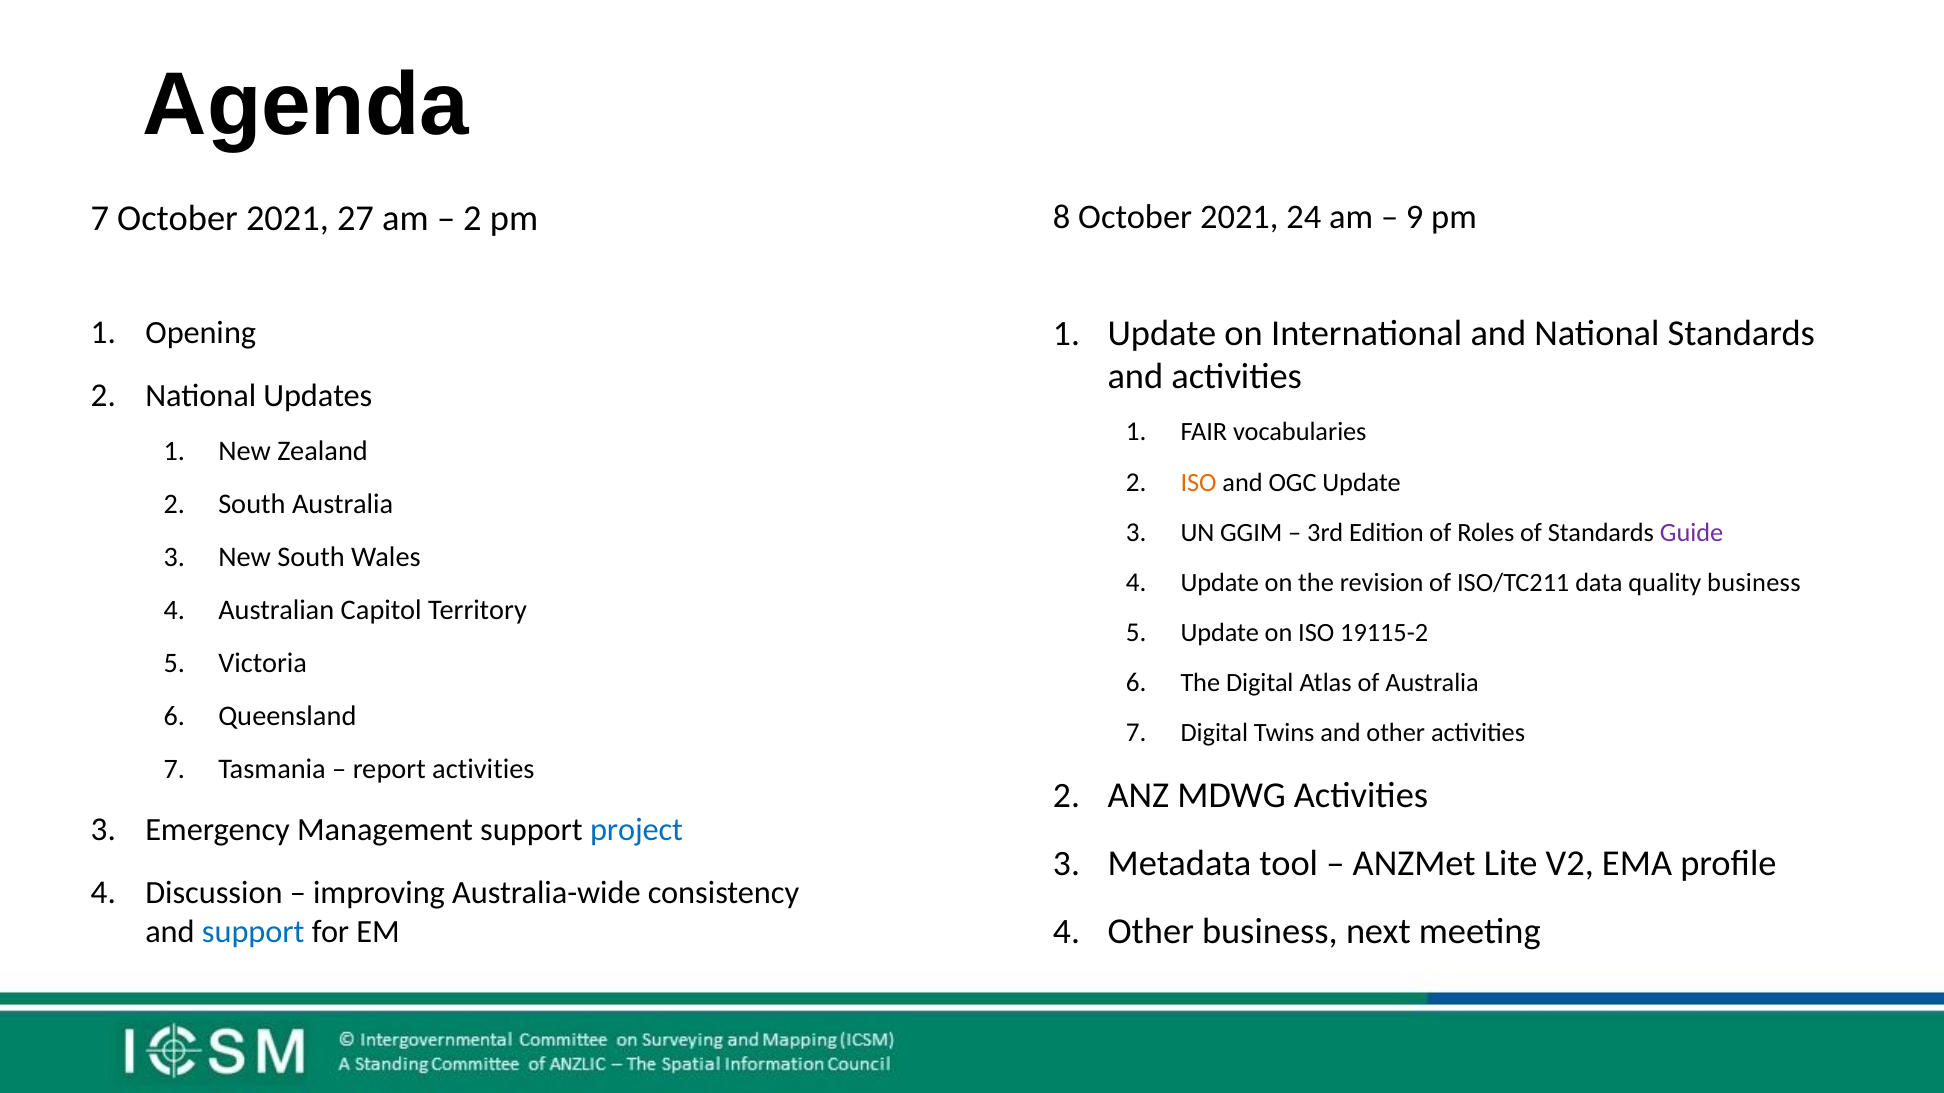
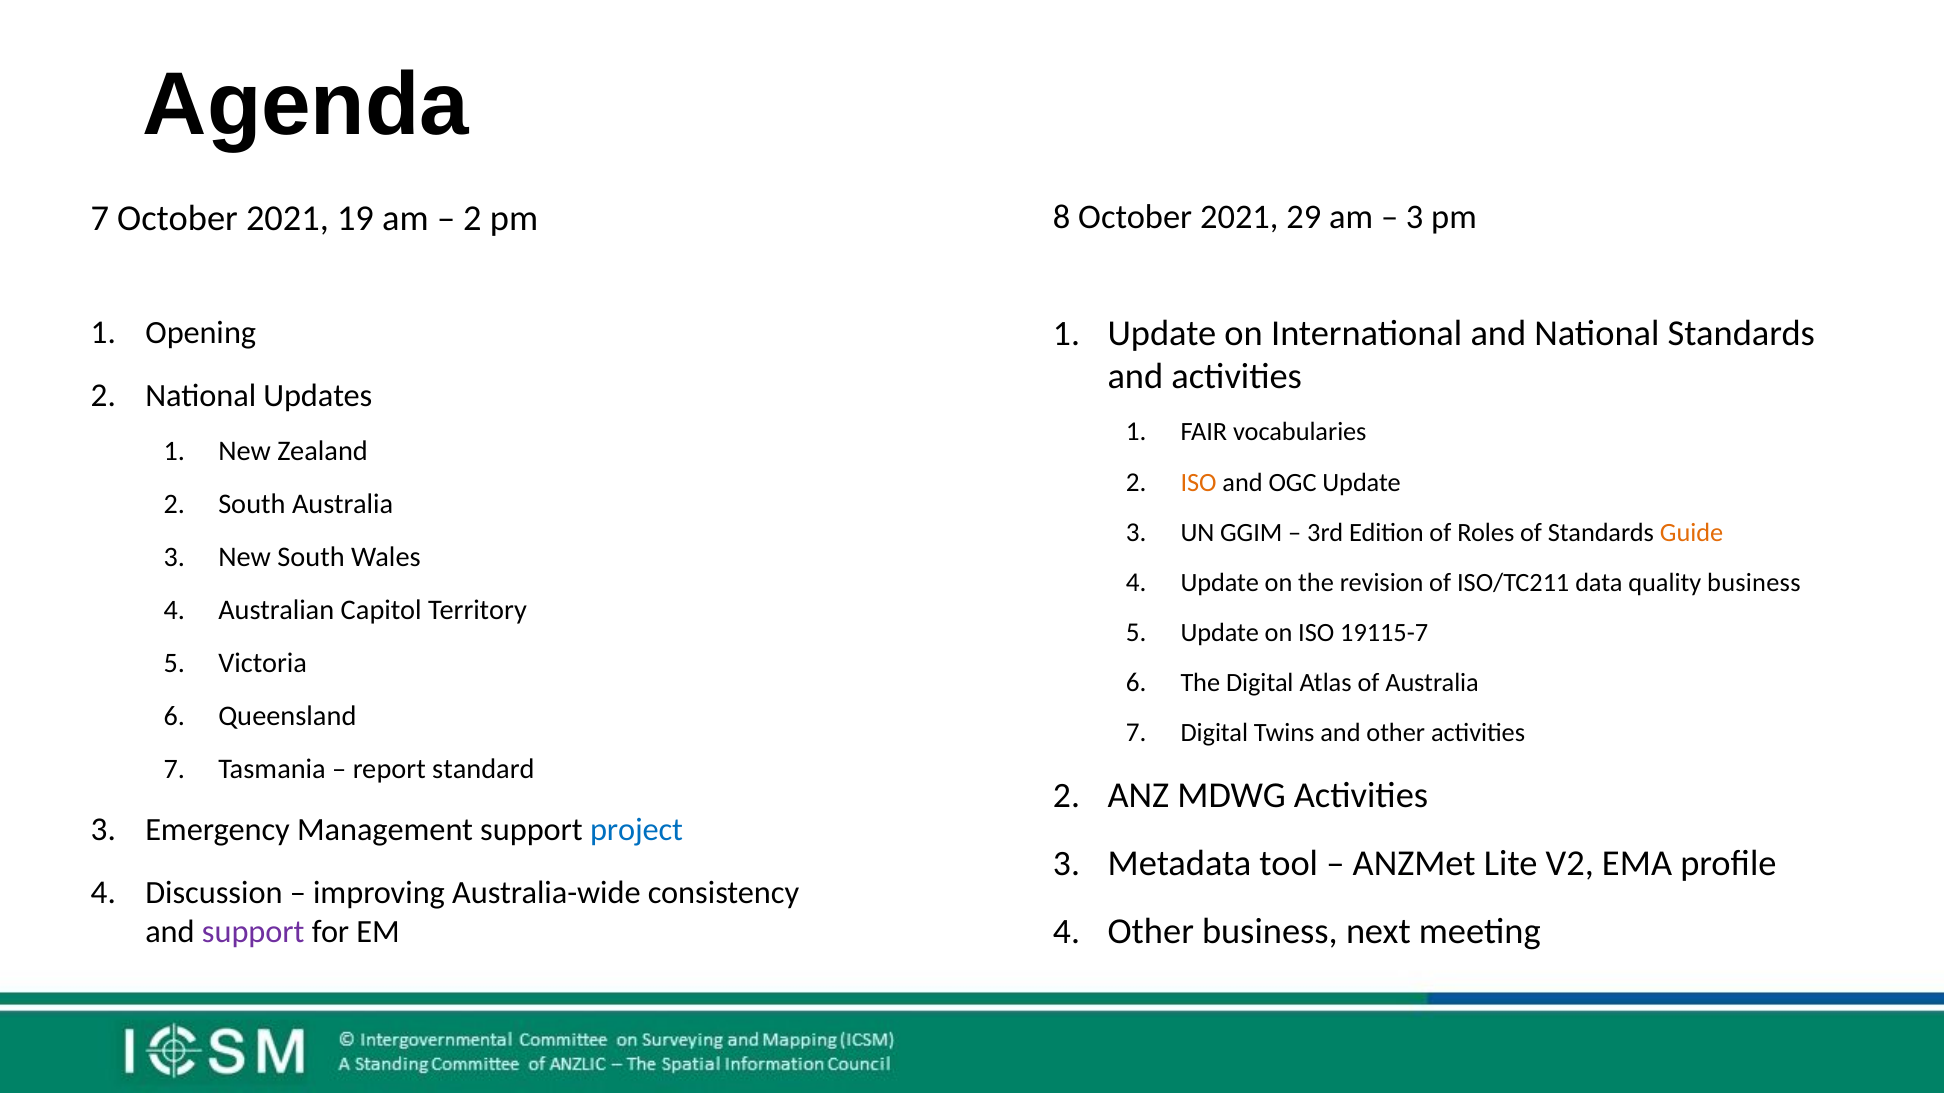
24: 24 -> 29 (1304, 218)
9: 9 -> 3 (1415, 218)
27: 27 -> 19 (355, 219)
Guide colour: purple -> orange (1692, 533)
19115-2: 19115-2 -> 19115-7 (1384, 633)
report activities: activities -> standard (483, 769)
support colour: blue -> purple (253, 932)
